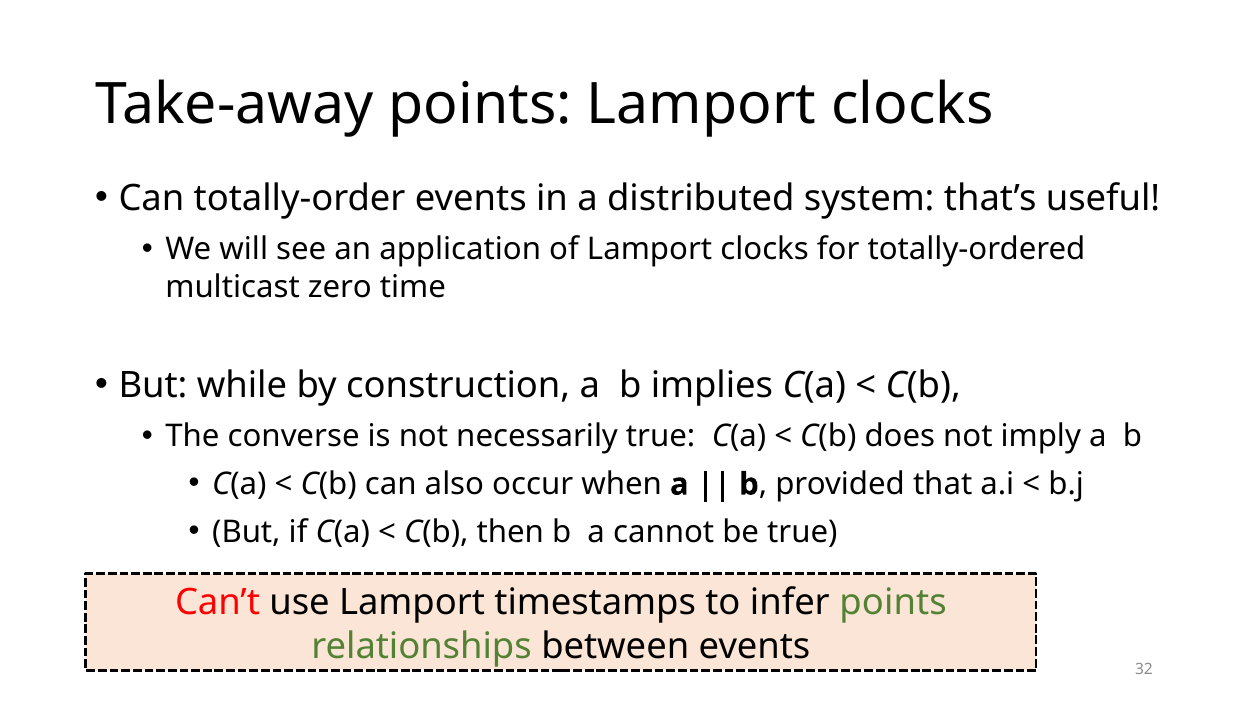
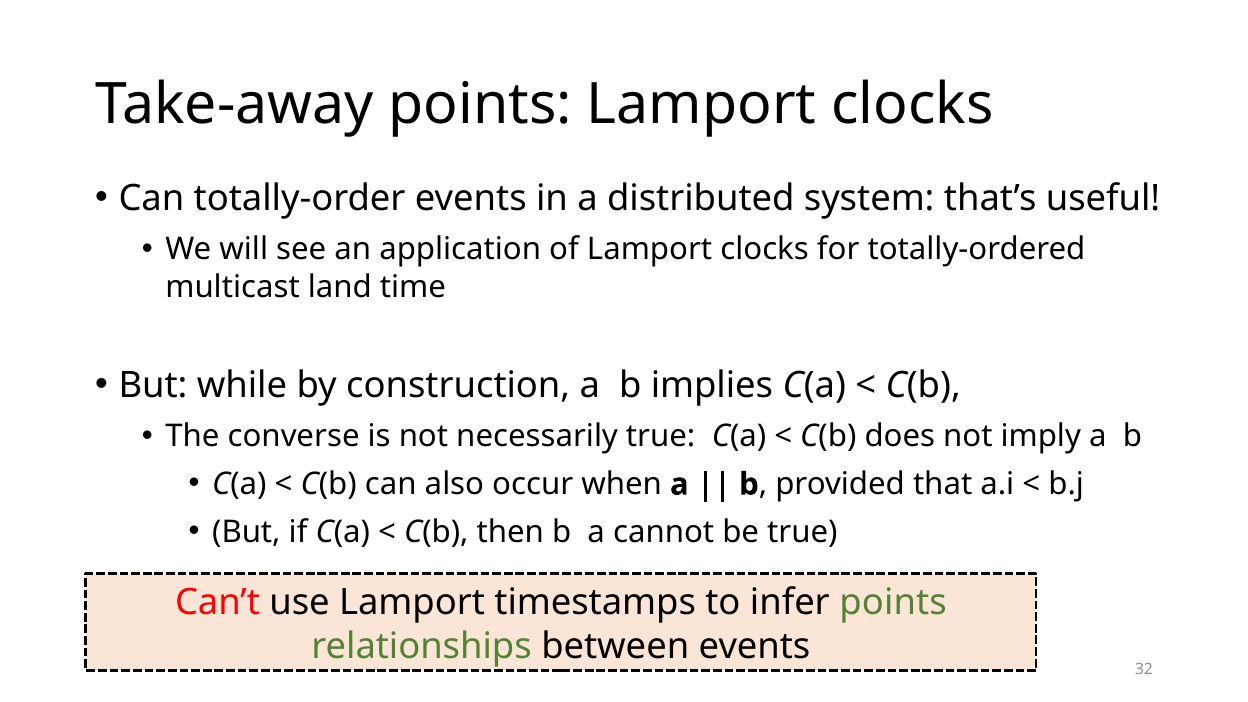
zero: zero -> land (340, 287)
